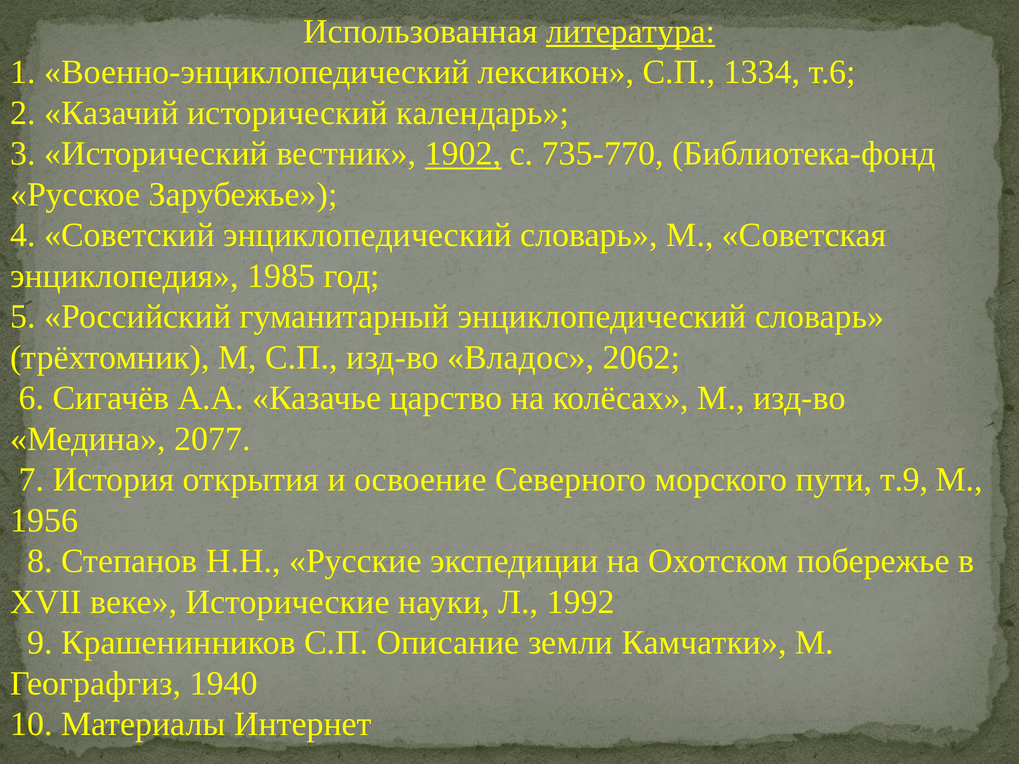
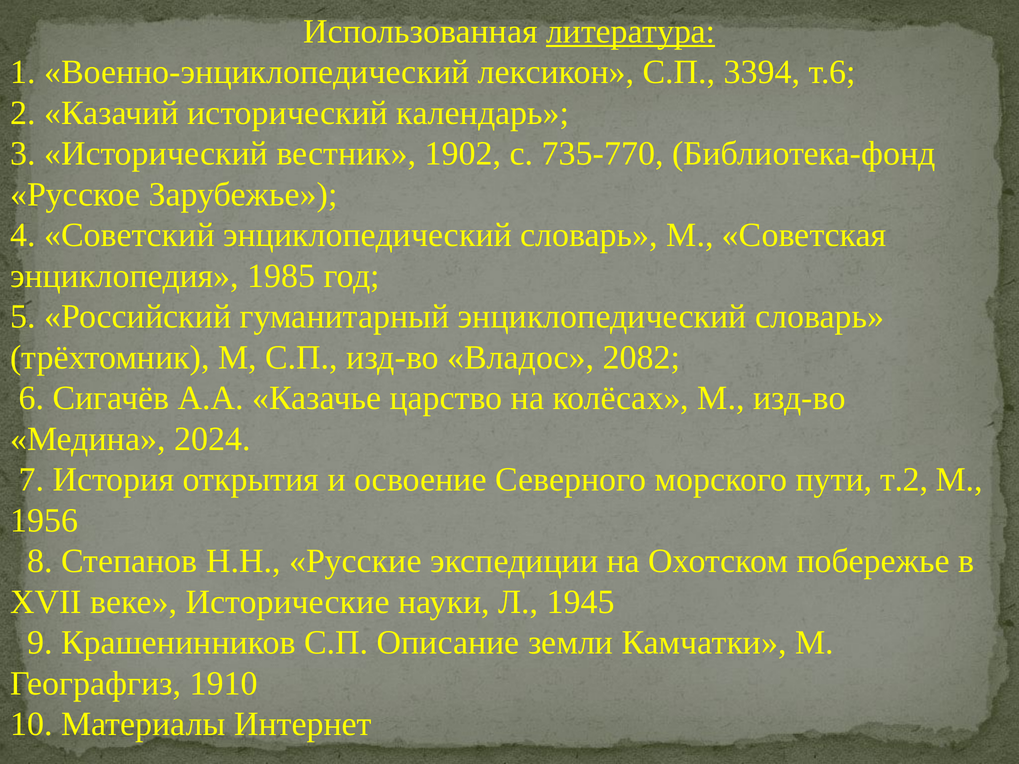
1334: 1334 -> 3394 (762, 72)
1902 underline: present -> none (463, 154)
2062: 2062 -> 2082 (642, 358)
2077: 2077 -> 2024 (212, 439)
т.9: т.9 -> т.2 (904, 480)
1992: 1992 -> 1945 (581, 602)
1940: 1940 -> 1910 (224, 684)
